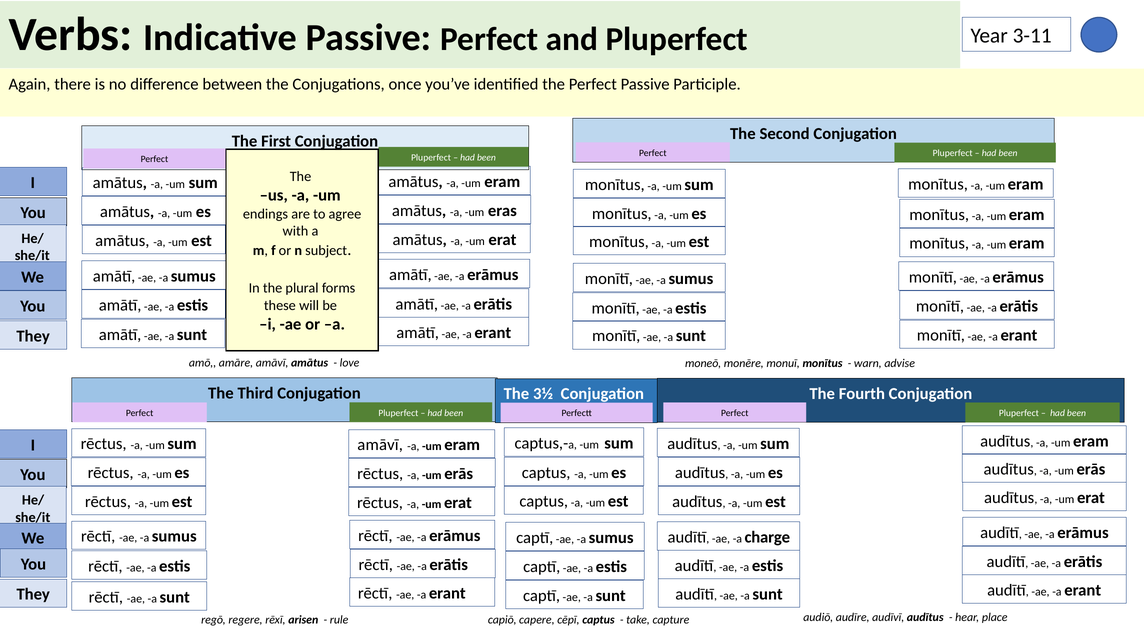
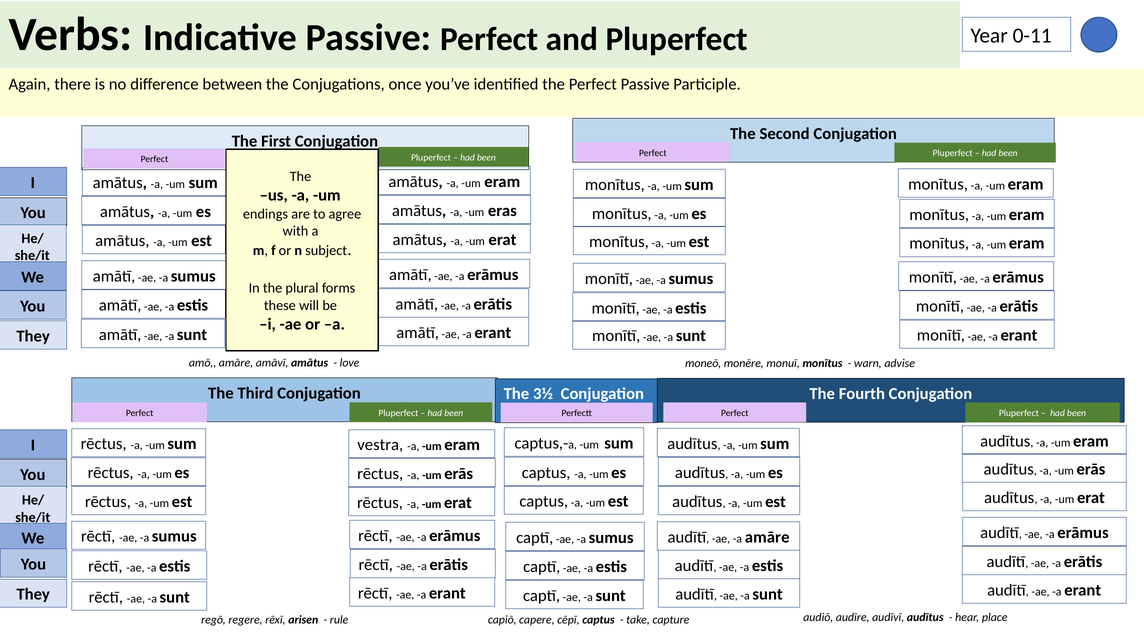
3-11: 3-11 -> 0-11 (1032, 36)
amāvī: amāvī -> vestra (380, 445)
a charge: charge -> amāre (767, 537)
